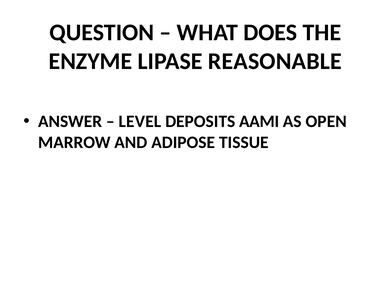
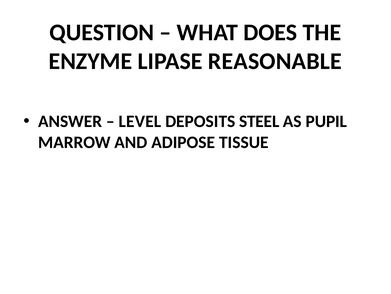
AAMI: AAMI -> STEEL (259, 121)
OPEN: OPEN -> PUPIL (326, 121)
